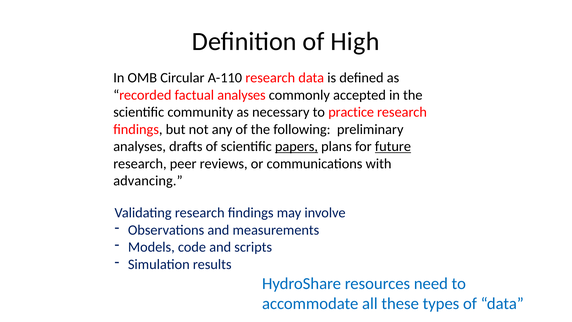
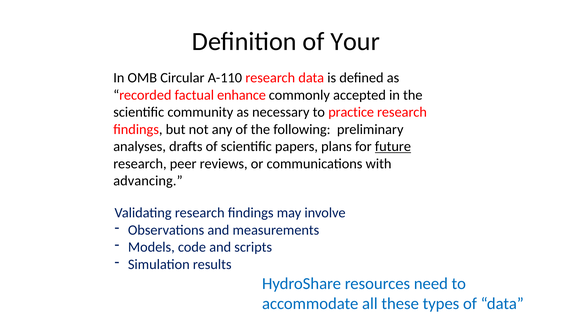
High: High -> Your (355, 42)
factual analyses: analyses -> enhance (241, 95)
papers underline: present -> none (296, 146)
